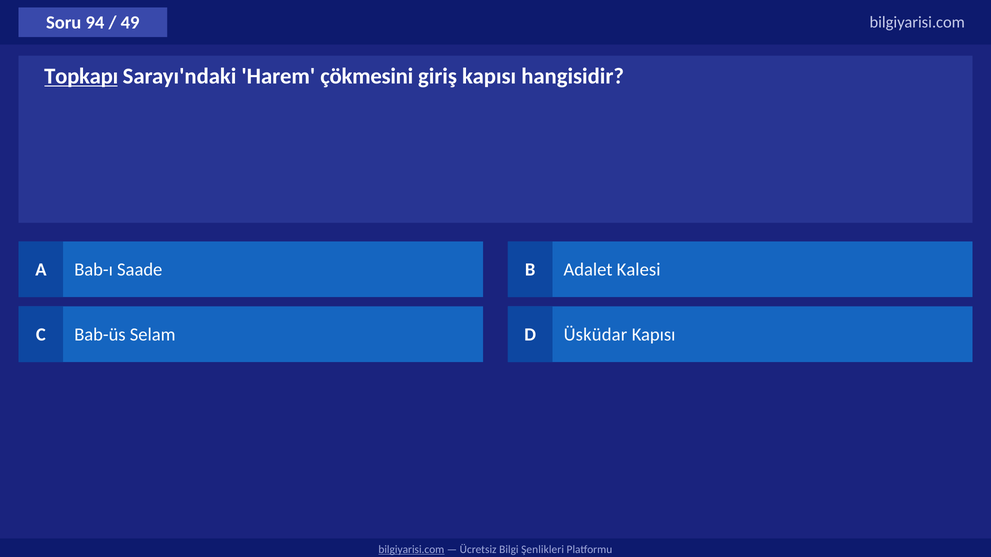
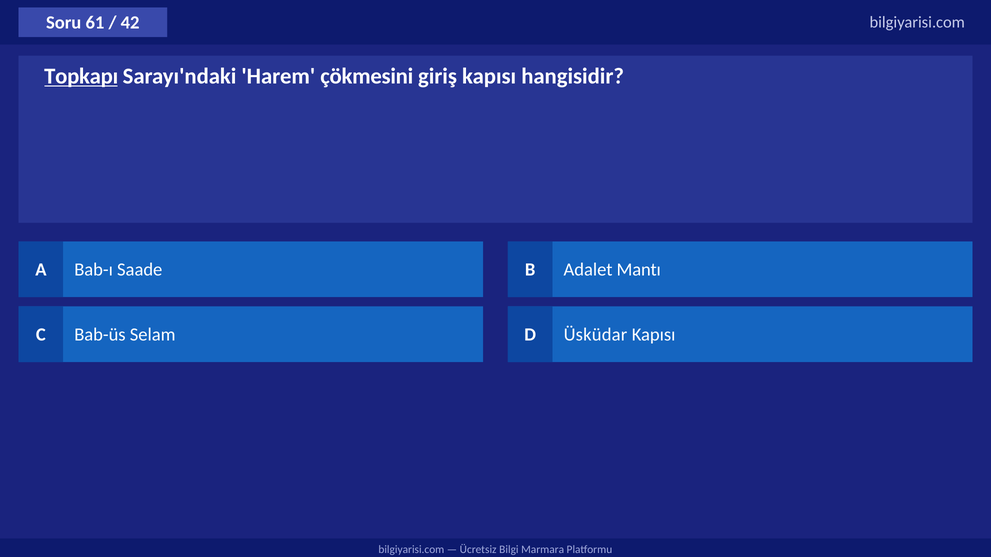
94: 94 -> 61 (95, 23)
49: 49 -> 42 (130, 23)
Kalesi: Kalesi -> Mantı (639, 270)
bilgiyarisi.com underline: present -> none (411, 550)
Şenlikleri: Şenlikleri -> Marmara (543, 550)
